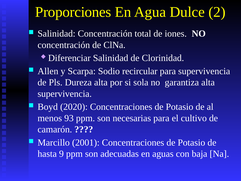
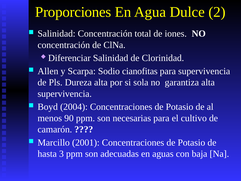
recircular: recircular -> cianofitas (140, 71)
2020: 2020 -> 2004 (74, 107)
93: 93 -> 90 (69, 118)
9: 9 -> 3 (61, 154)
